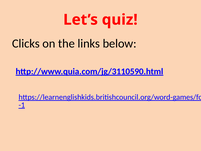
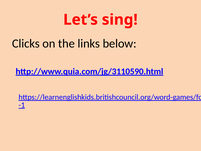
quiz: quiz -> sing (120, 20)
